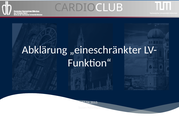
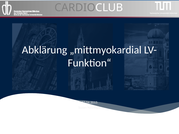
„eineschränkter: „eineschränkter -> „mittmyokardial (106, 50)
